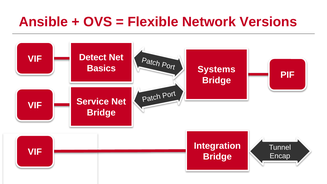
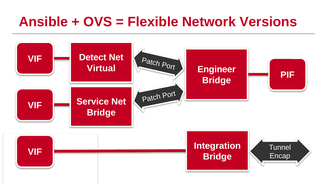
Basics: Basics -> Virtual (101, 68)
Systems: Systems -> Engineer (217, 69)
